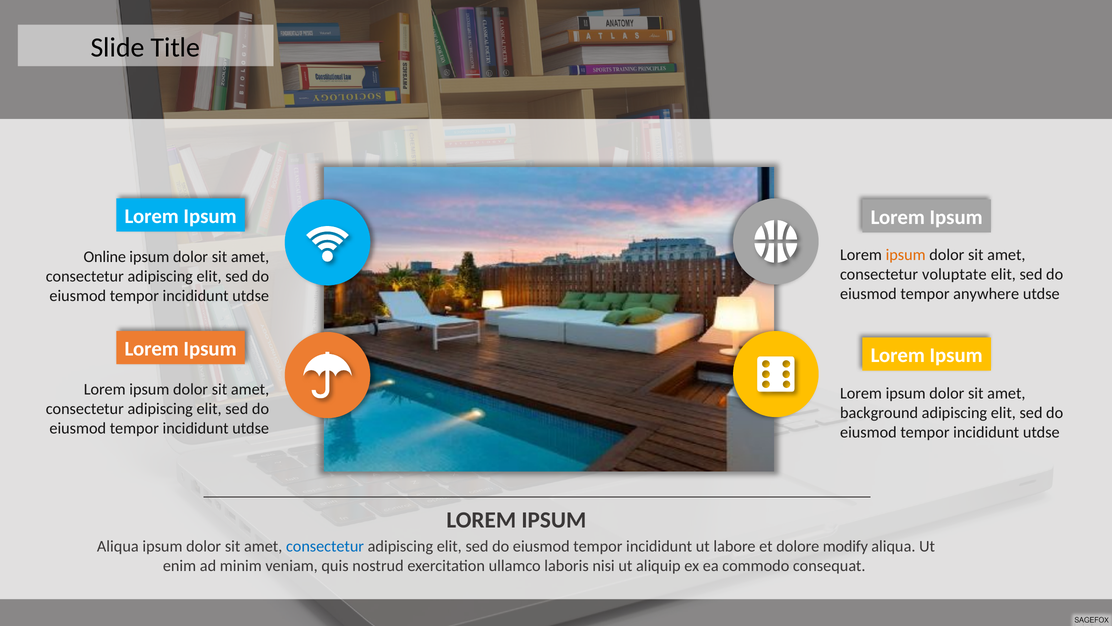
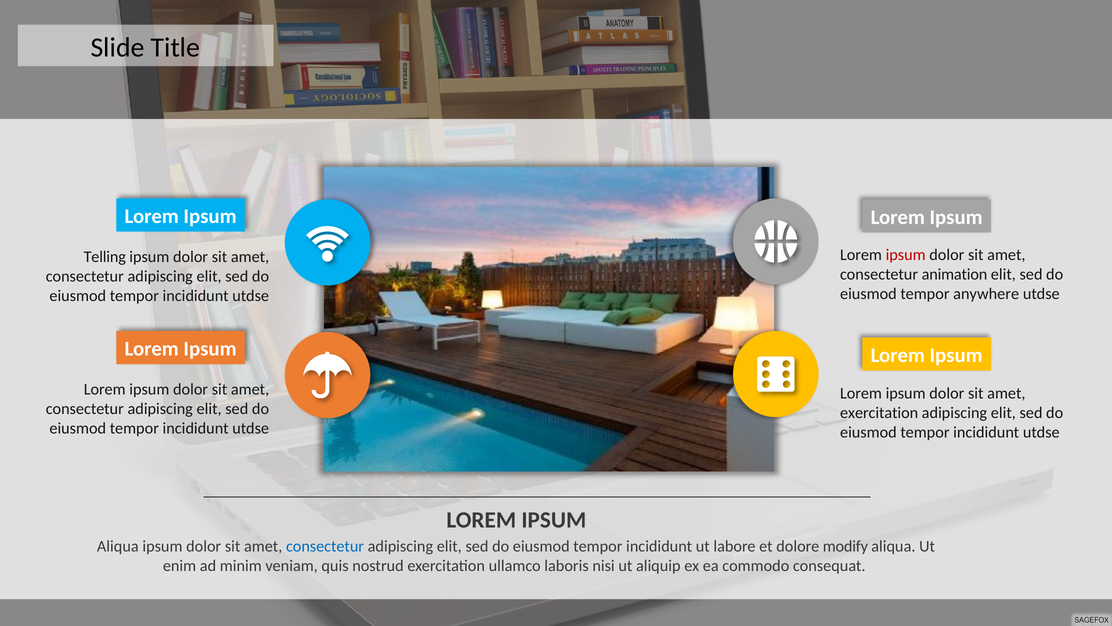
ipsum colour: orange -> red (906, 255)
Online: Online -> Telling (105, 257)
voluptate: voluptate -> animation (954, 274)
background: background -> exercitation (879, 412)
